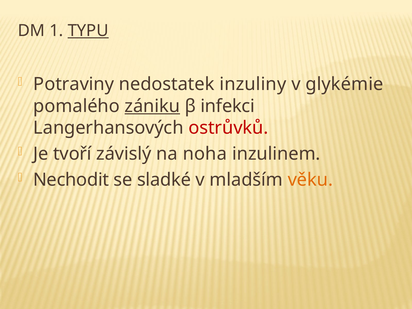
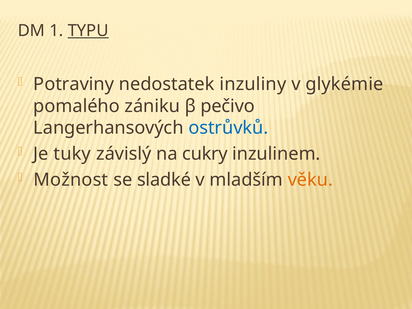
zániku underline: present -> none (152, 106)
infekci: infekci -> pečivo (228, 106)
ostrůvků colour: red -> blue (228, 128)
tvoří: tvoří -> tuky (72, 154)
noha: noha -> cukry (205, 154)
Nechodit: Nechodit -> Možnost (71, 180)
